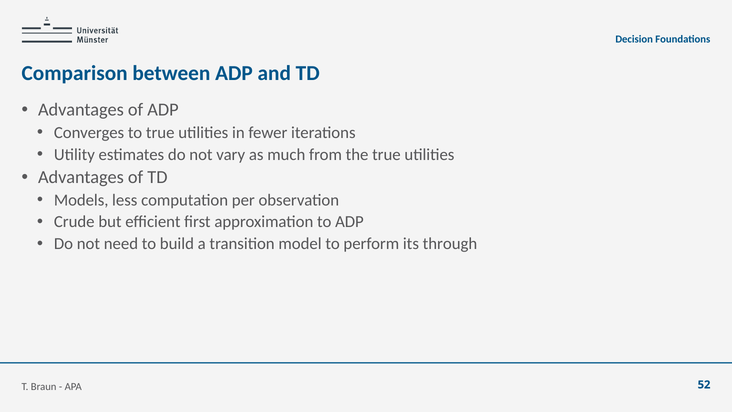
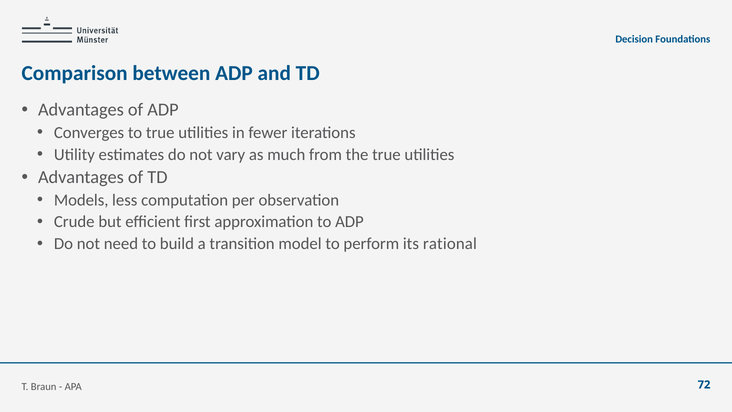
through: through -> rational (450, 244)
52: 52 -> 72 (704, 384)
